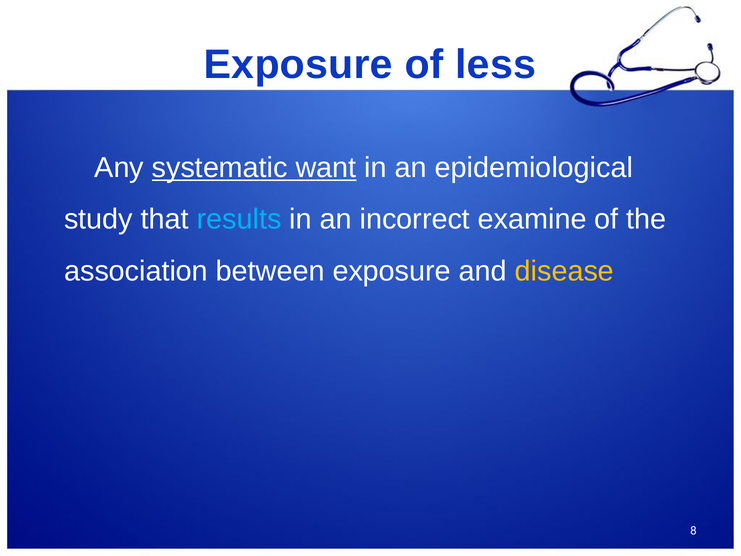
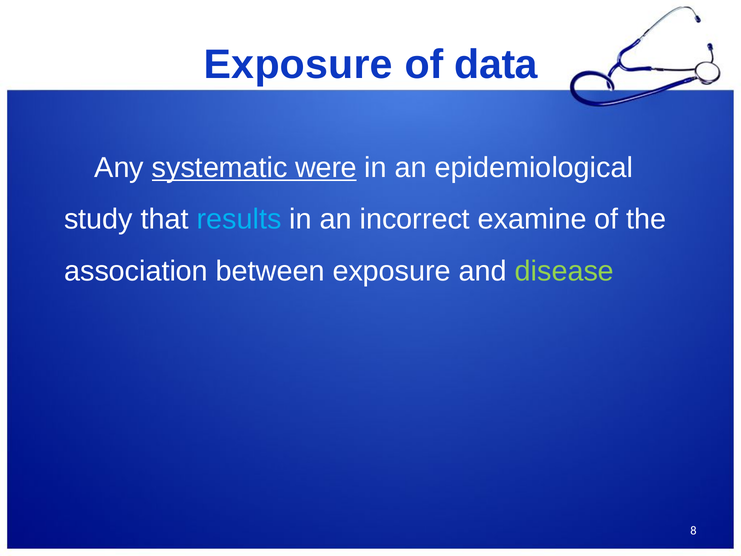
less: less -> data (496, 64)
want: want -> were (326, 167)
disease colour: yellow -> light green (564, 271)
